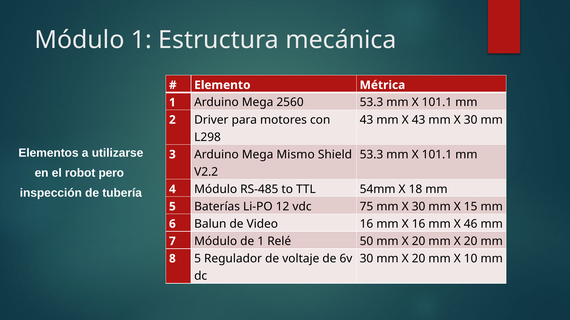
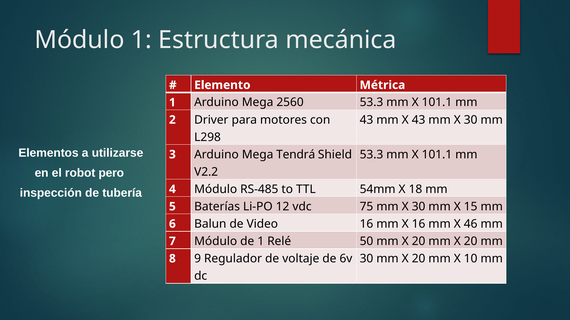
Mismo: Mismo -> Tendrá (296, 155)
8 5: 5 -> 9 (198, 259)
